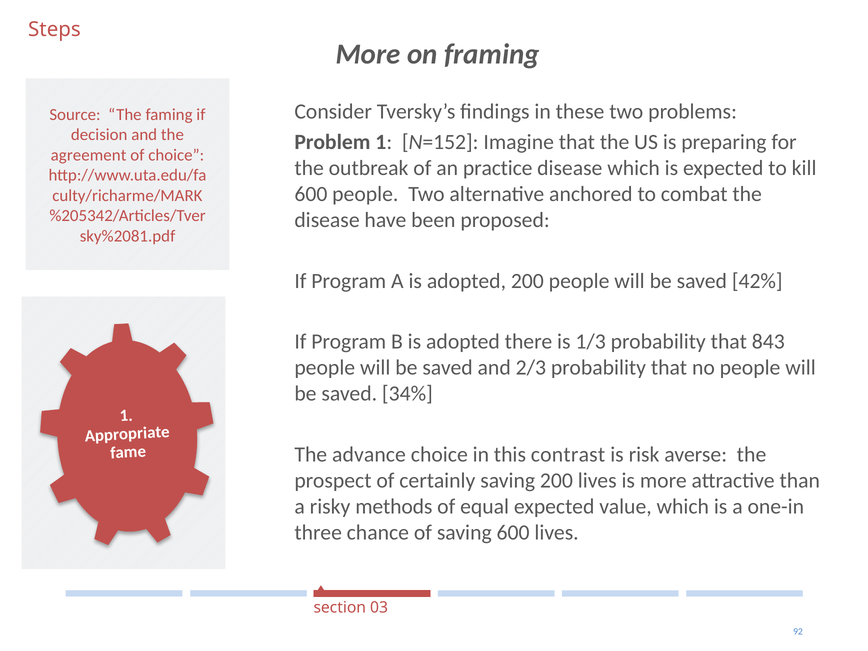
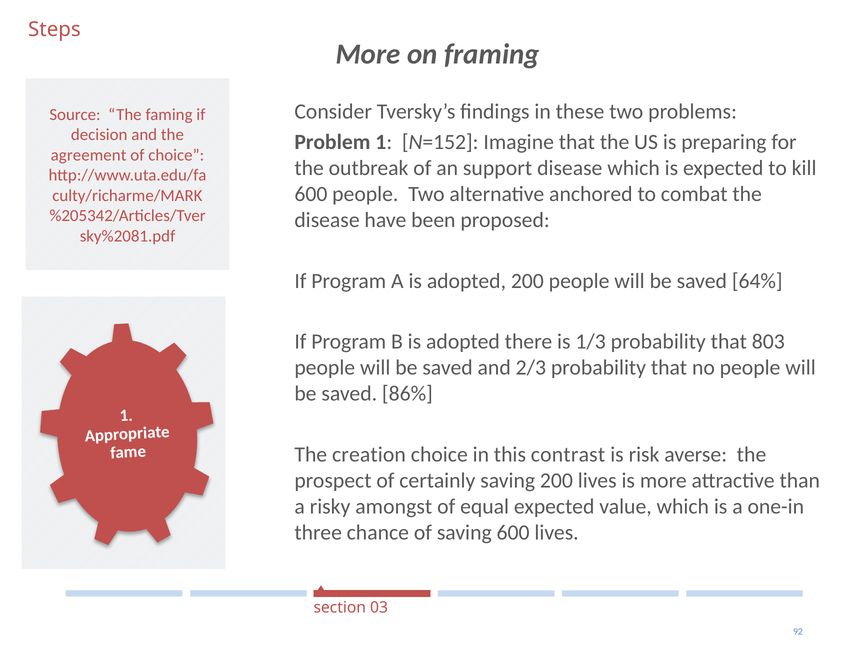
practice: practice -> support (498, 168)
42%: 42% -> 64% (757, 281)
843: 843 -> 803 (768, 342)
34%: 34% -> 86% (407, 394)
advance: advance -> creation (369, 455)
methods: methods -> amongst (394, 507)
